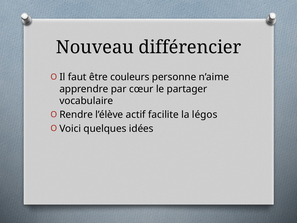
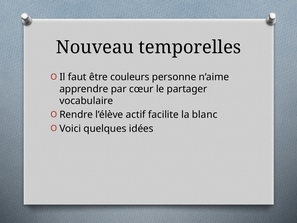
différencier: différencier -> temporelles (190, 47)
légos: légos -> blanc (205, 115)
